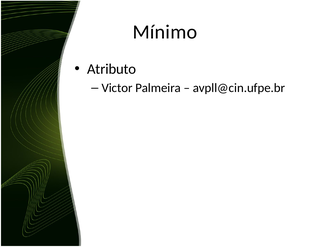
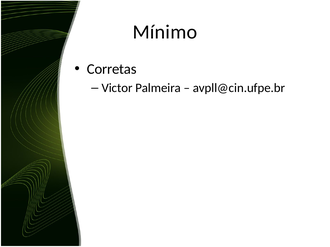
Atributo: Atributo -> Corretas (112, 69)
